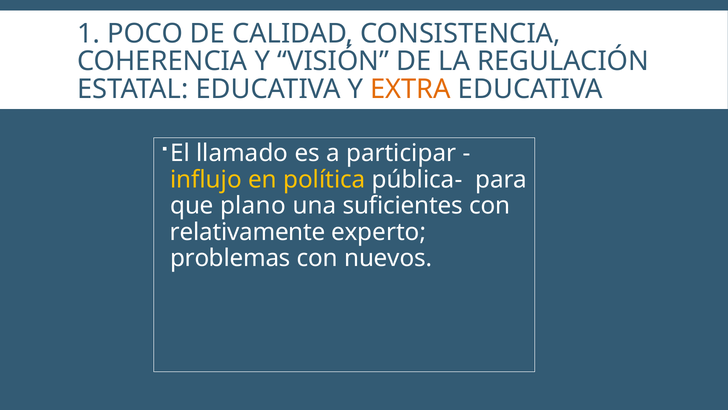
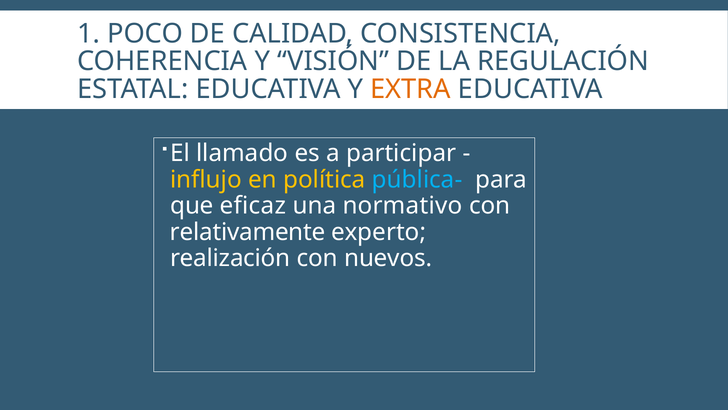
pública- colour: white -> light blue (417, 179)
plano: plano -> eficaz (253, 206)
suficientes: suficientes -> normativo (403, 206)
problemas: problemas -> realización (230, 258)
